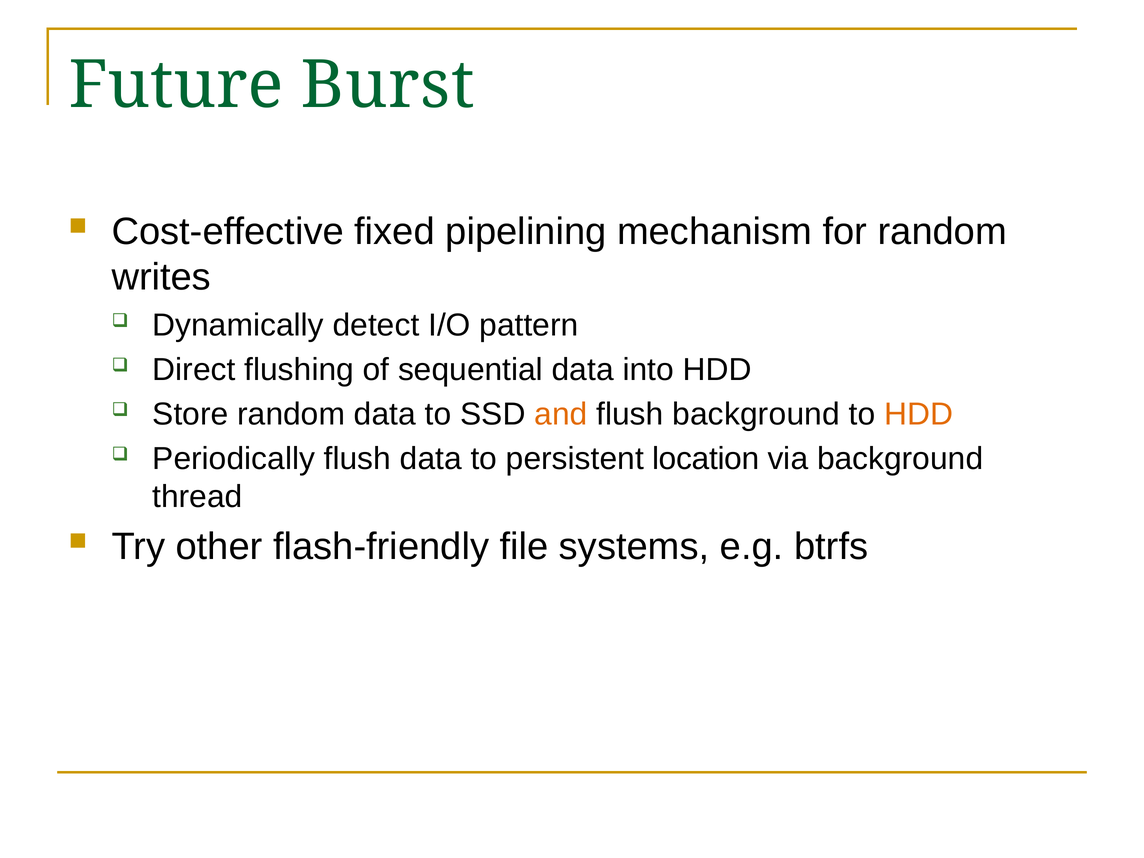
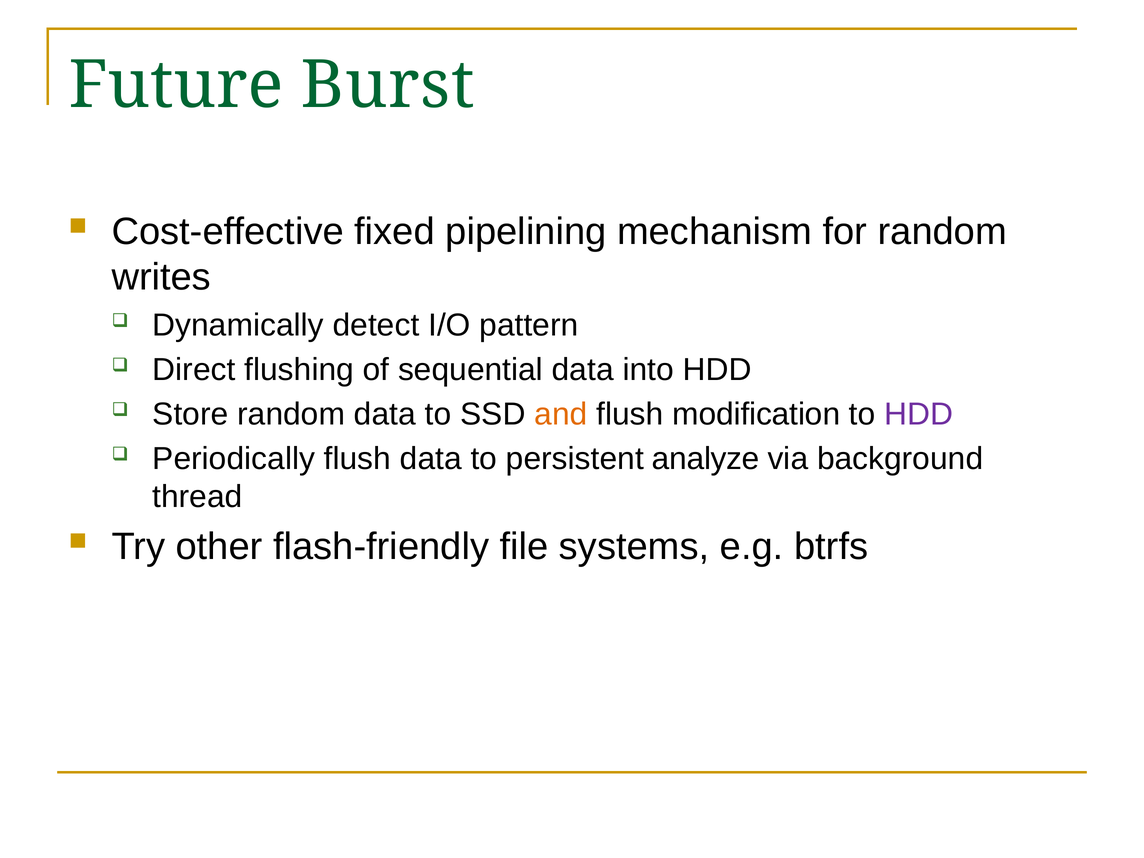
flush background: background -> modification (756, 414)
HDD colour: orange -> purple (919, 414)
location: location -> analyze (706, 459)
